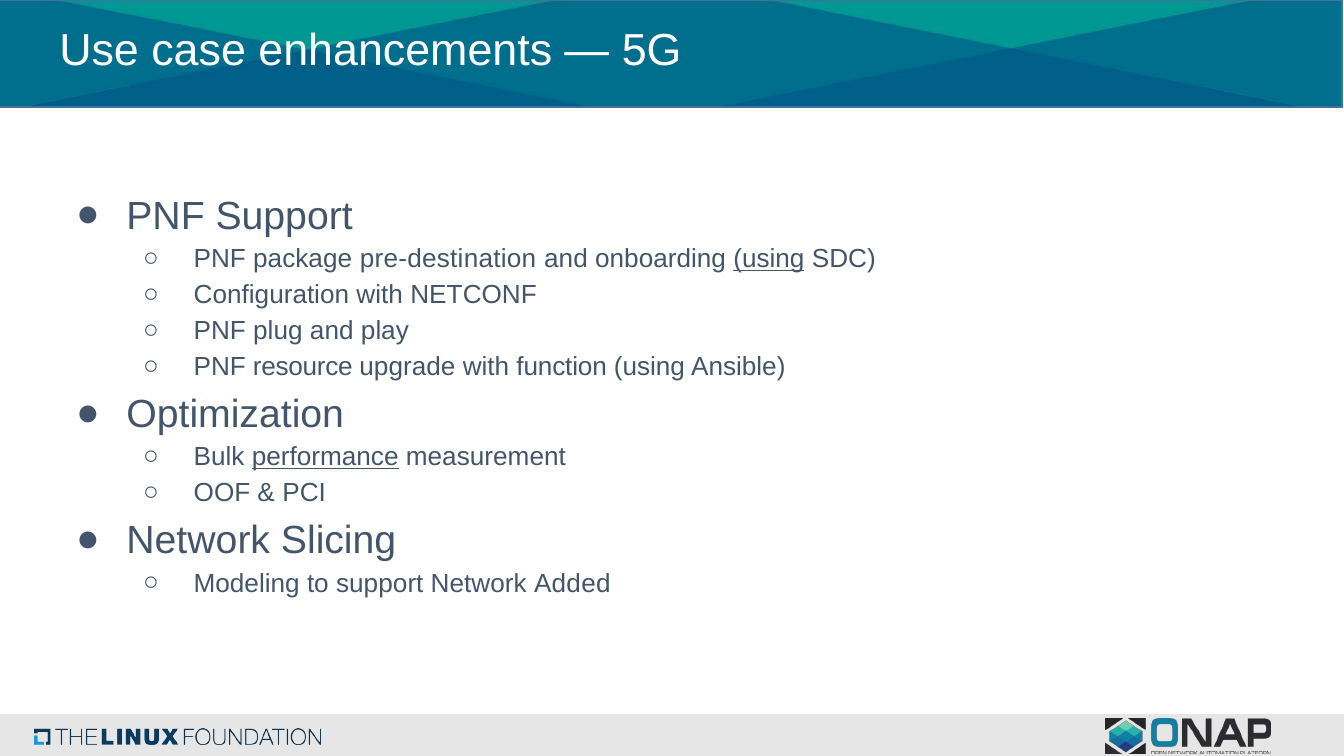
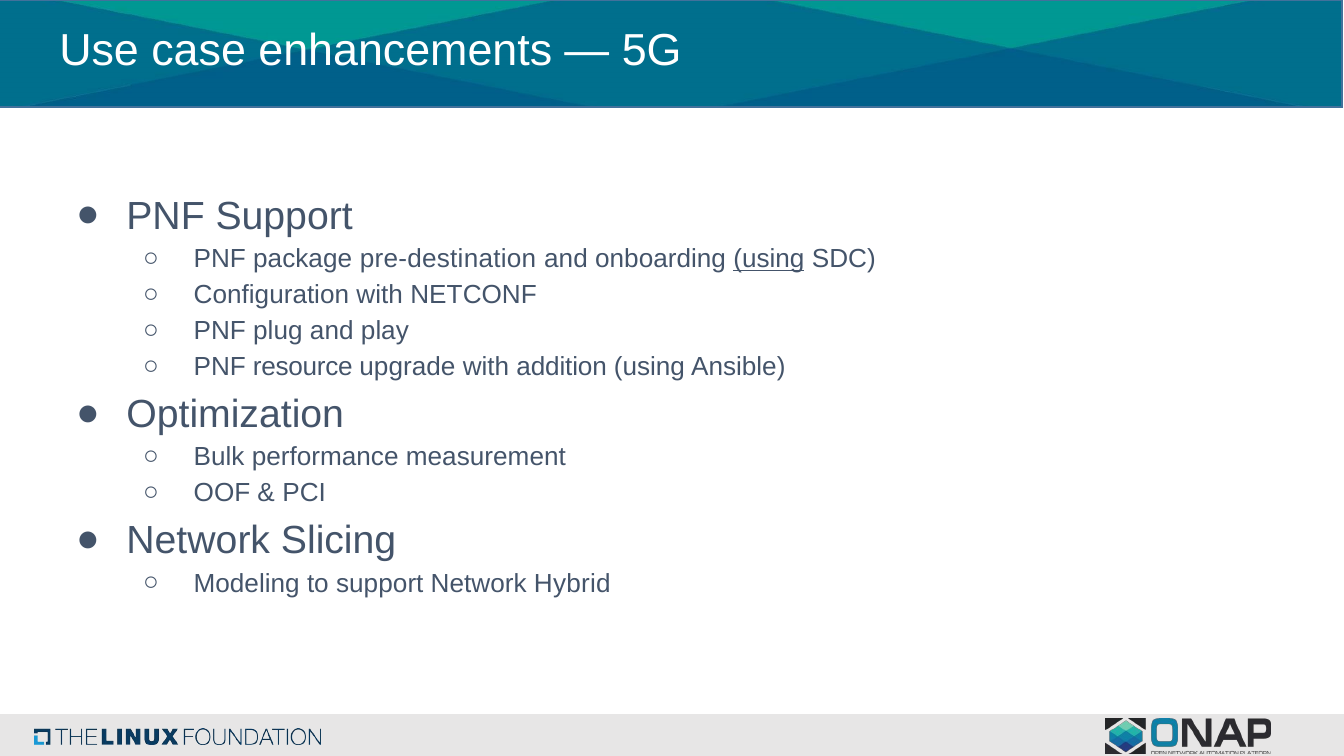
function: function -> addition (562, 367)
performance underline: present -> none (325, 457)
Added: Added -> Hybrid (572, 583)
